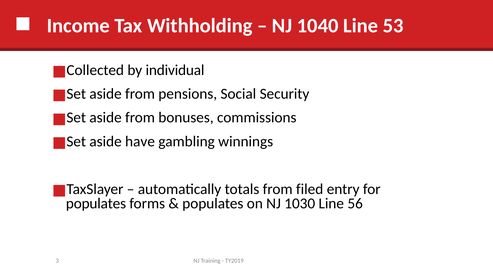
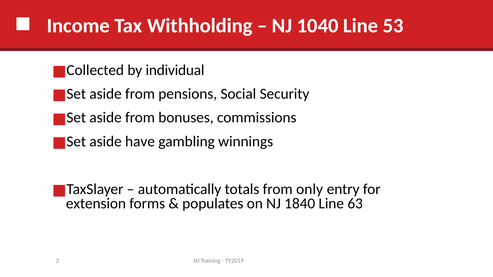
filed: filed -> only (310, 189)
populates: populates -> extension (96, 204)
1030: 1030 -> 1840 (300, 204)
56: 56 -> 63 (355, 204)
